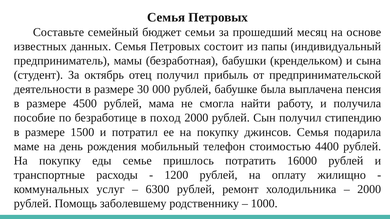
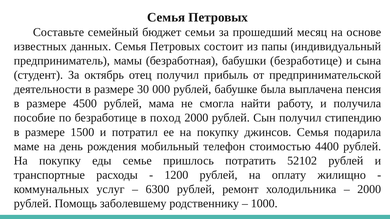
бабушки крендельком: крендельком -> безработице (306, 61)
16000: 16000 -> 52102 (302, 161)
